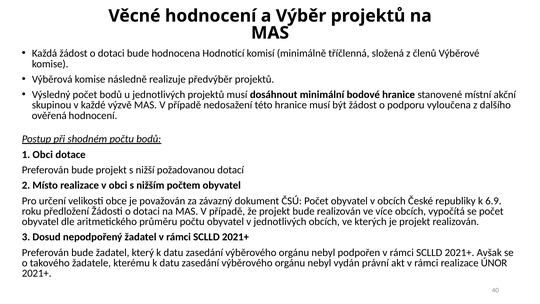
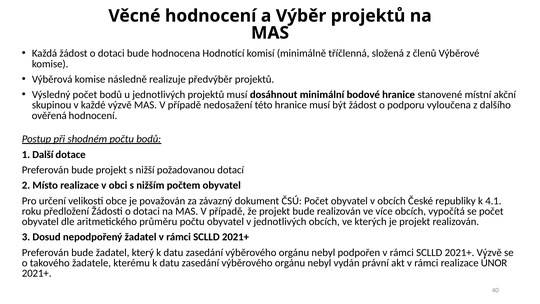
1 Obci: Obci -> Další (43, 154)
6.9: 6.9 -> 4.1 (493, 201)
2021+ Avšak: Avšak -> Výzvě (489, 252)
